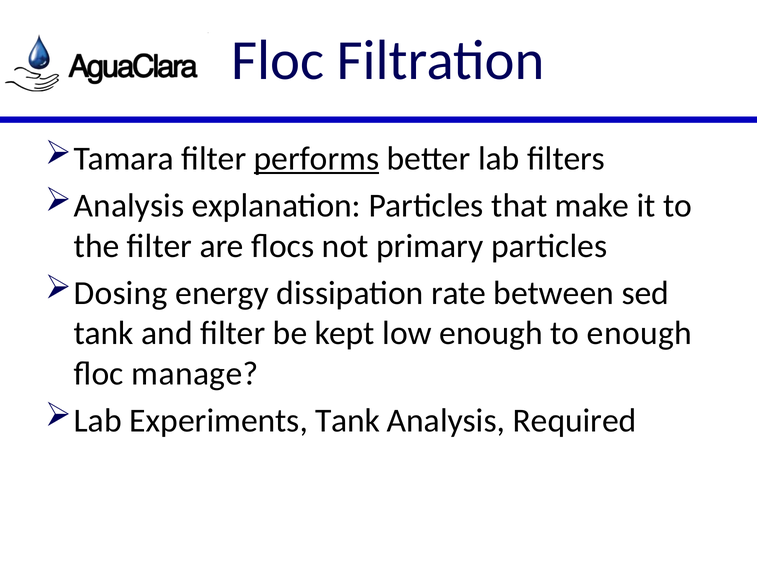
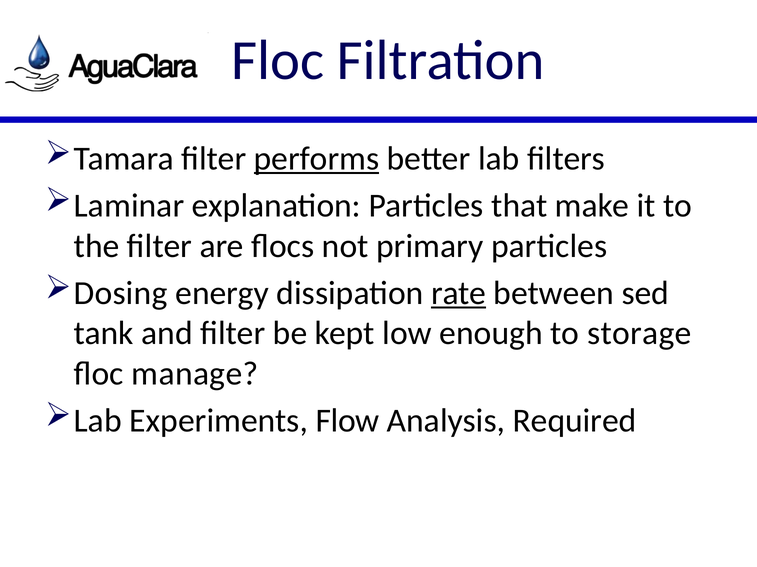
Analysis: Analysis -> Laminar (129, 206)
rate underline: none -> present (459, 293)
to enough: enough -> storage (639, 334)
Experiments Tank: Tank -> Flow (348, 421)
